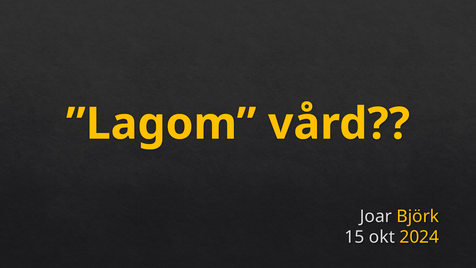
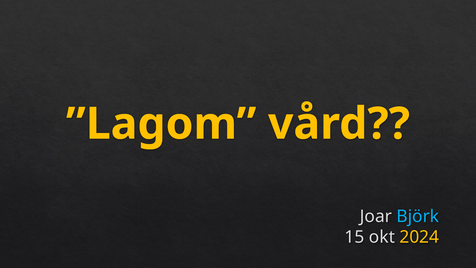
Björk colour: yellow -> light blue (418, 216)
